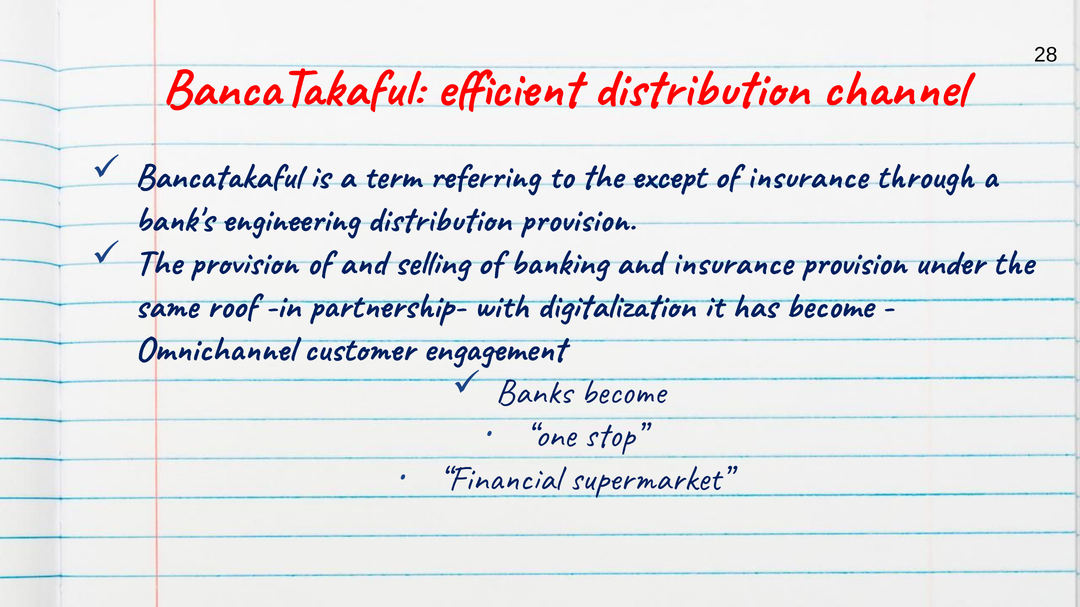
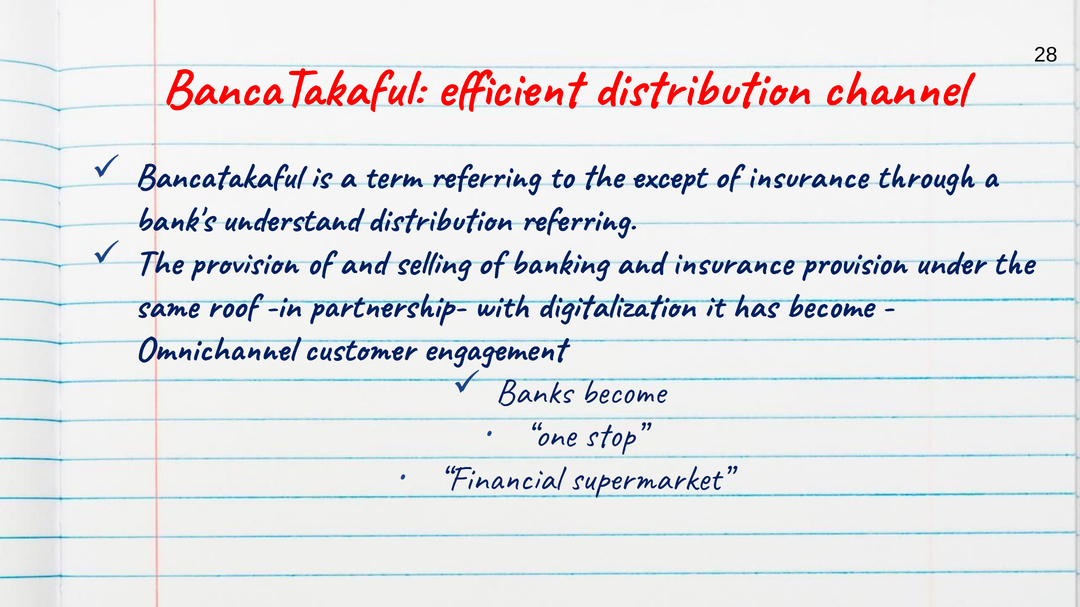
engineering: engineering -> understand (290, 219)
distribution provision: provision -> referring (578, 219)
